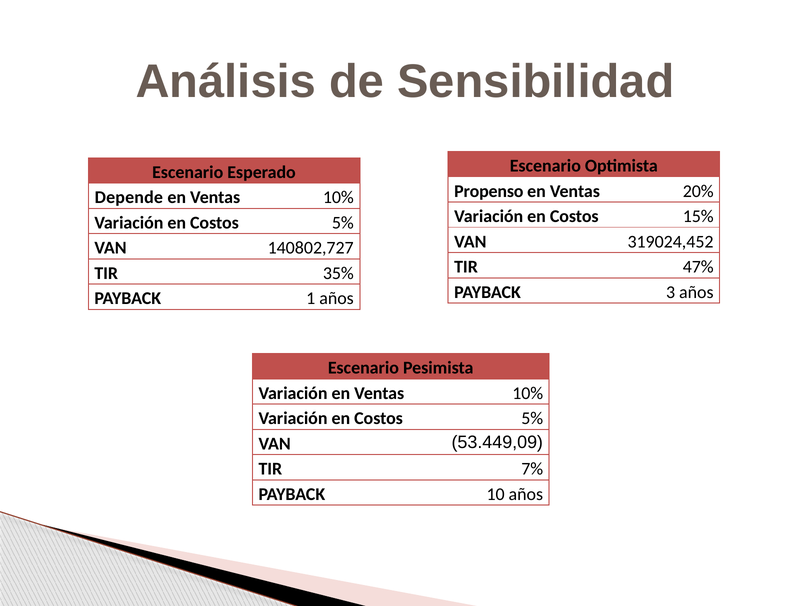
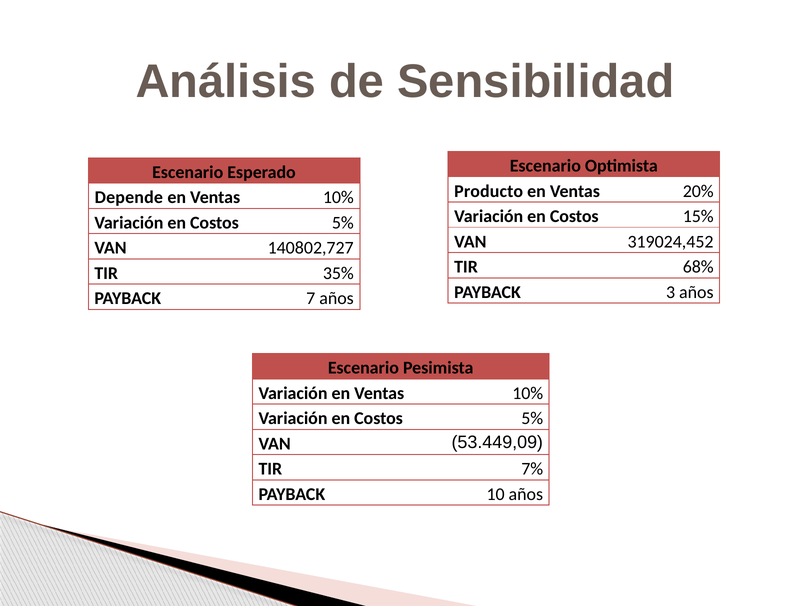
Propenso: Propenso -> Producto (489, 191)
47%: 47% -> 68% (698, 267)
1: 1 -> 7 (311, 299)
